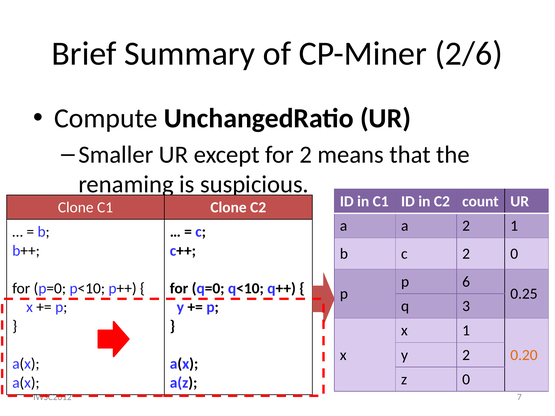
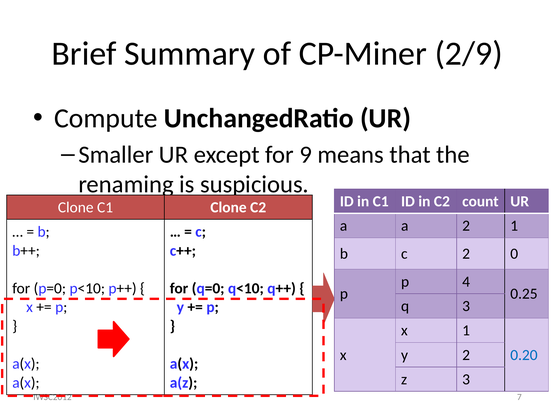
2/6: 2/6 -> 2/9 (469, 54)
for 2: 2 -> 9 (306, 155)
6: 6 -> 4 (466, 282)
0.20 colour: orange -> blue (524, 355)
z 0: 0 -> 3 (466, 380)
